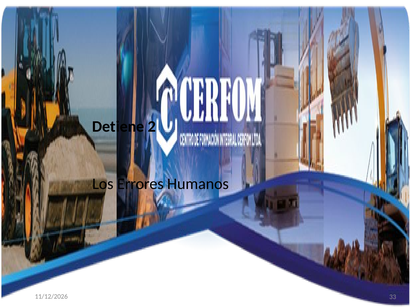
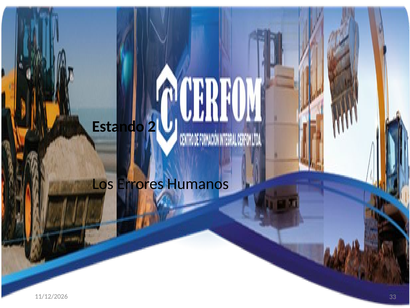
Detiene: Detiene -> Estando (118, 126)
